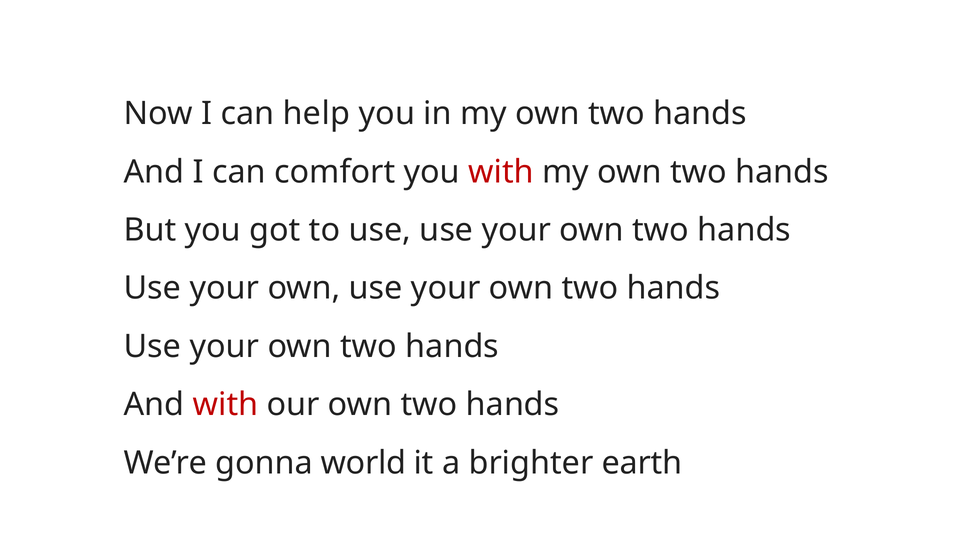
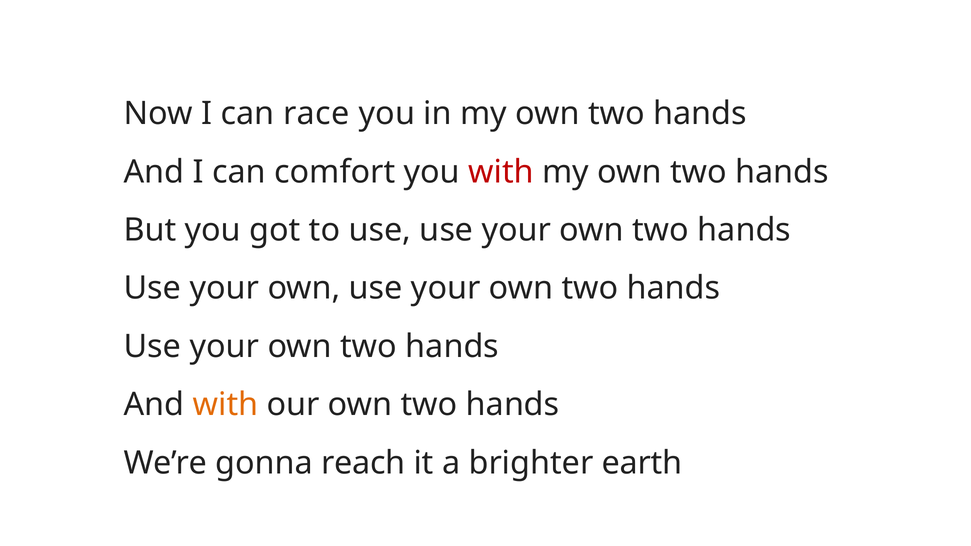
help: help -> race (316, 114)
with colour: red -> orange (225, 405)
world: world -> reach (363, 463)
